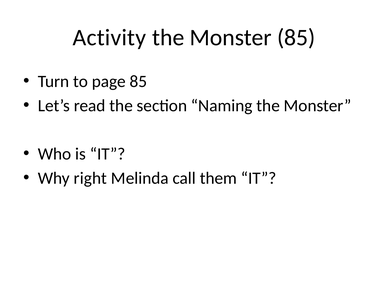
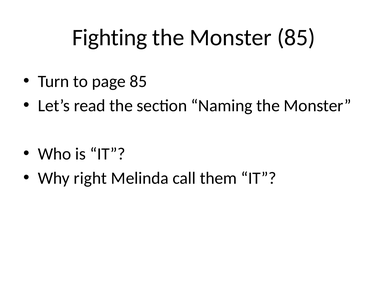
Activity: Activity -> Fighting (110, 38)
